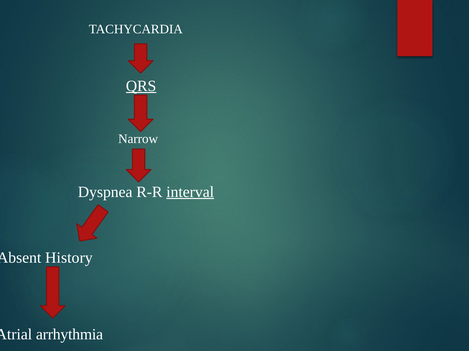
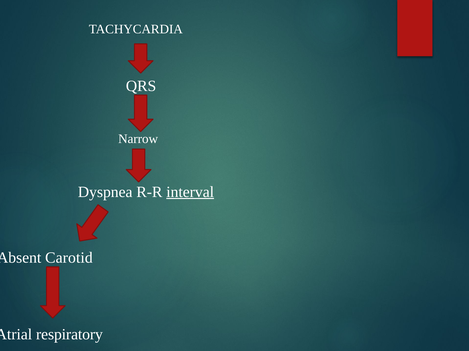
QRS underline: present -> none (141, 86)
History: History -> Carotid (69, 258)
arrhythmia: arrhythmia -> respiratory (69, 335)
